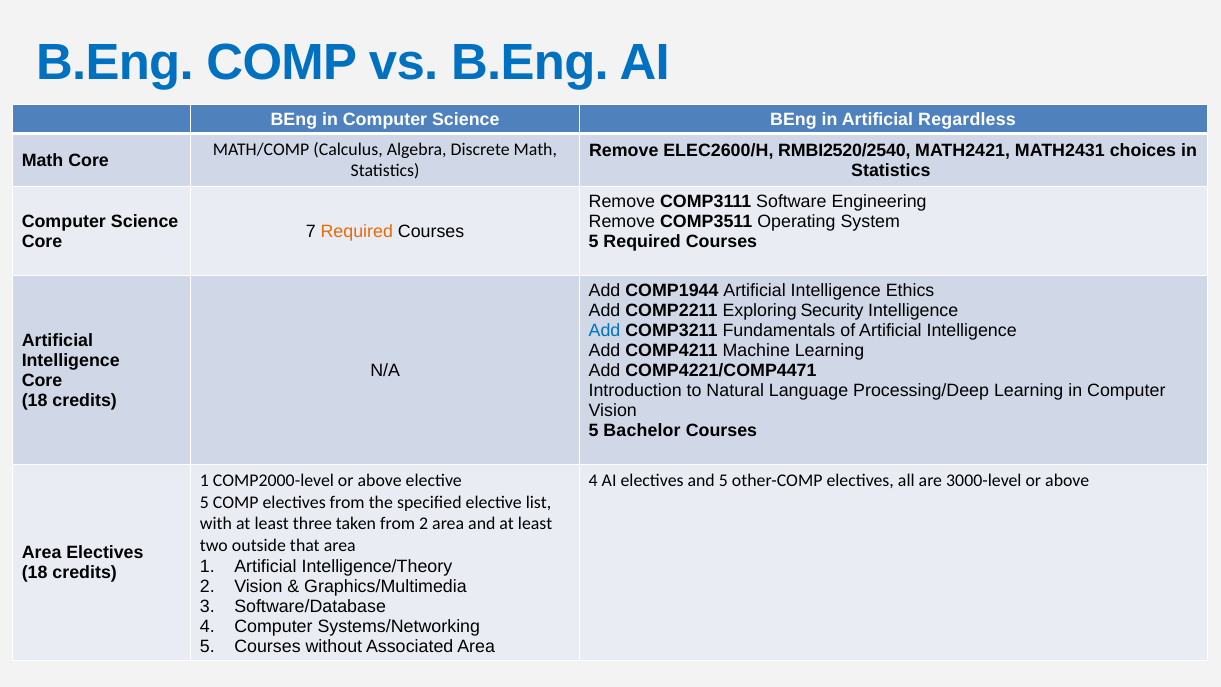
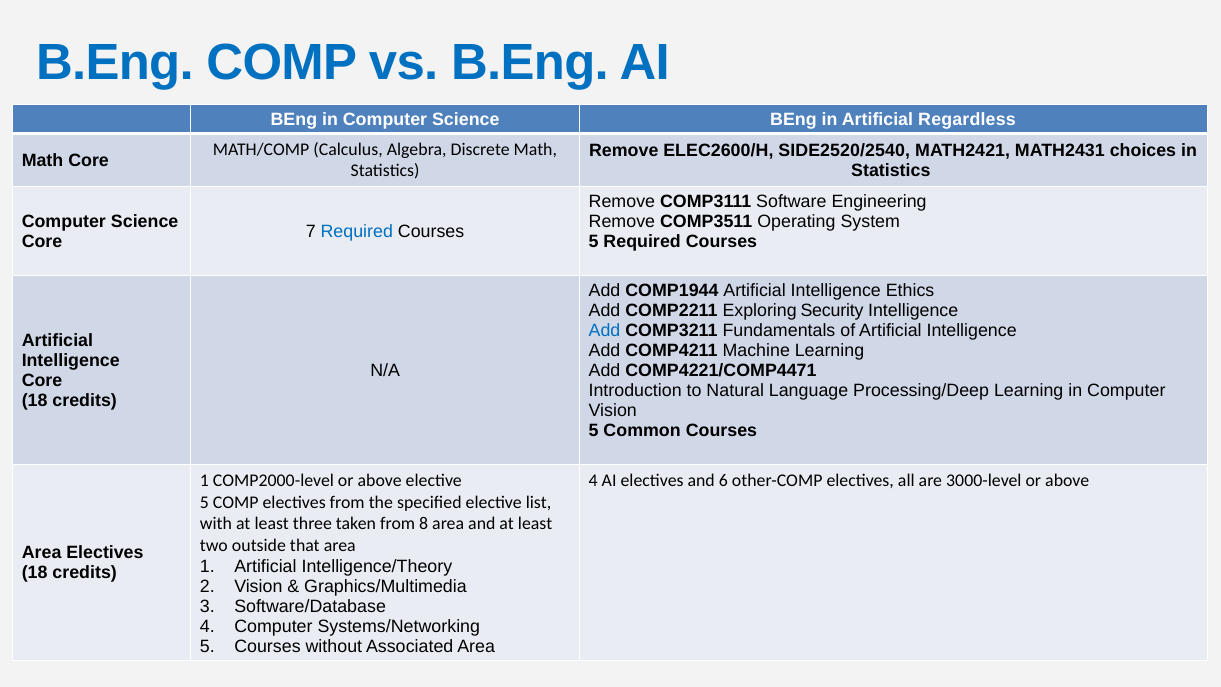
RMBI2520/2540: RMBI2520/2540 -> SIDE2520/2540 (844, 150)
Required colour: orange -> blue (357, 231)
Bachelor: Bachelor -> Common (642, 430)
and 5: 5 -> 6 (723, 480)
from 2: 2 -> 8 (424, 524)
